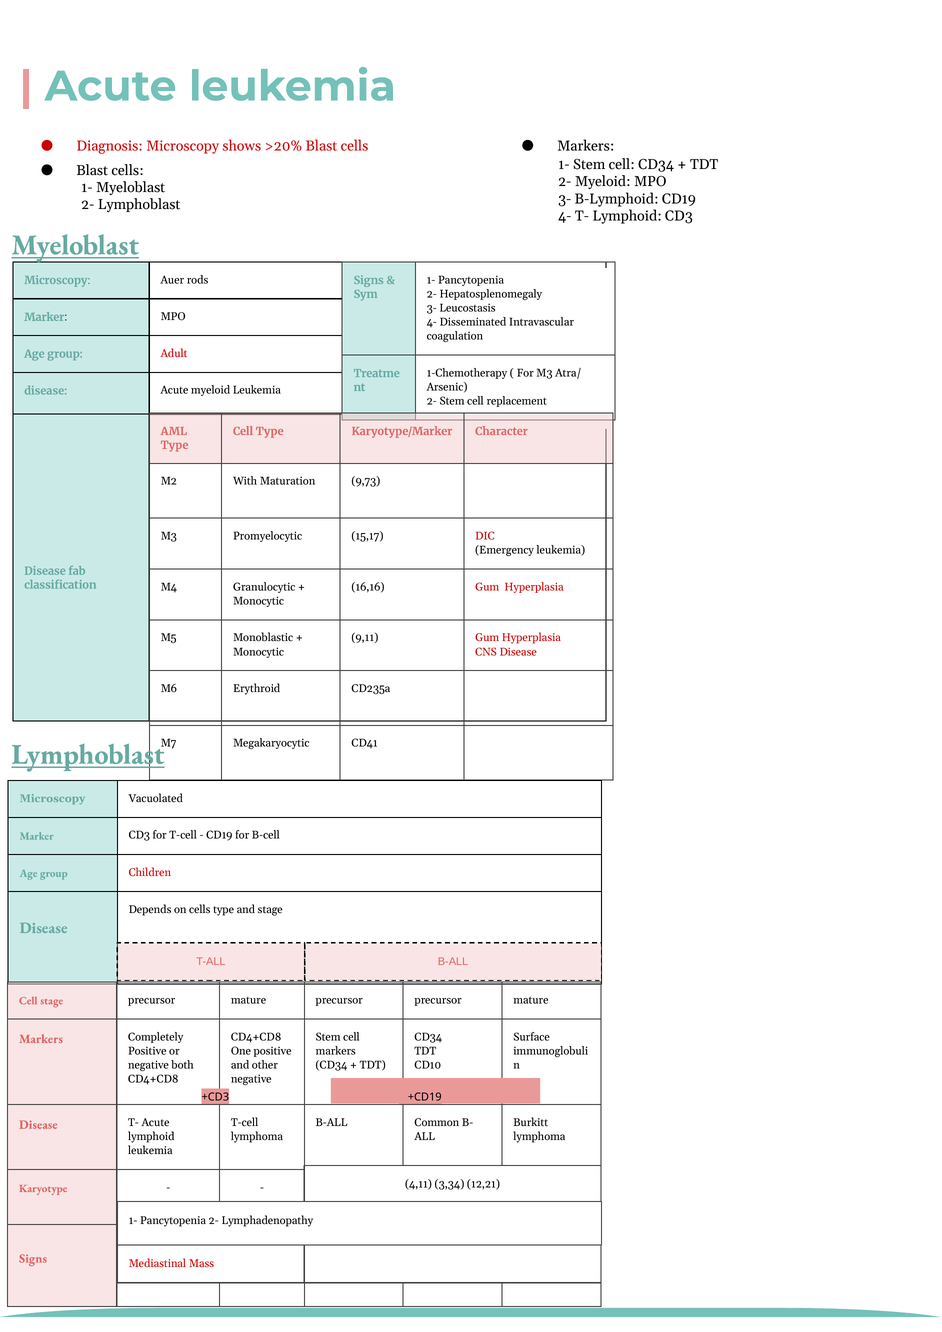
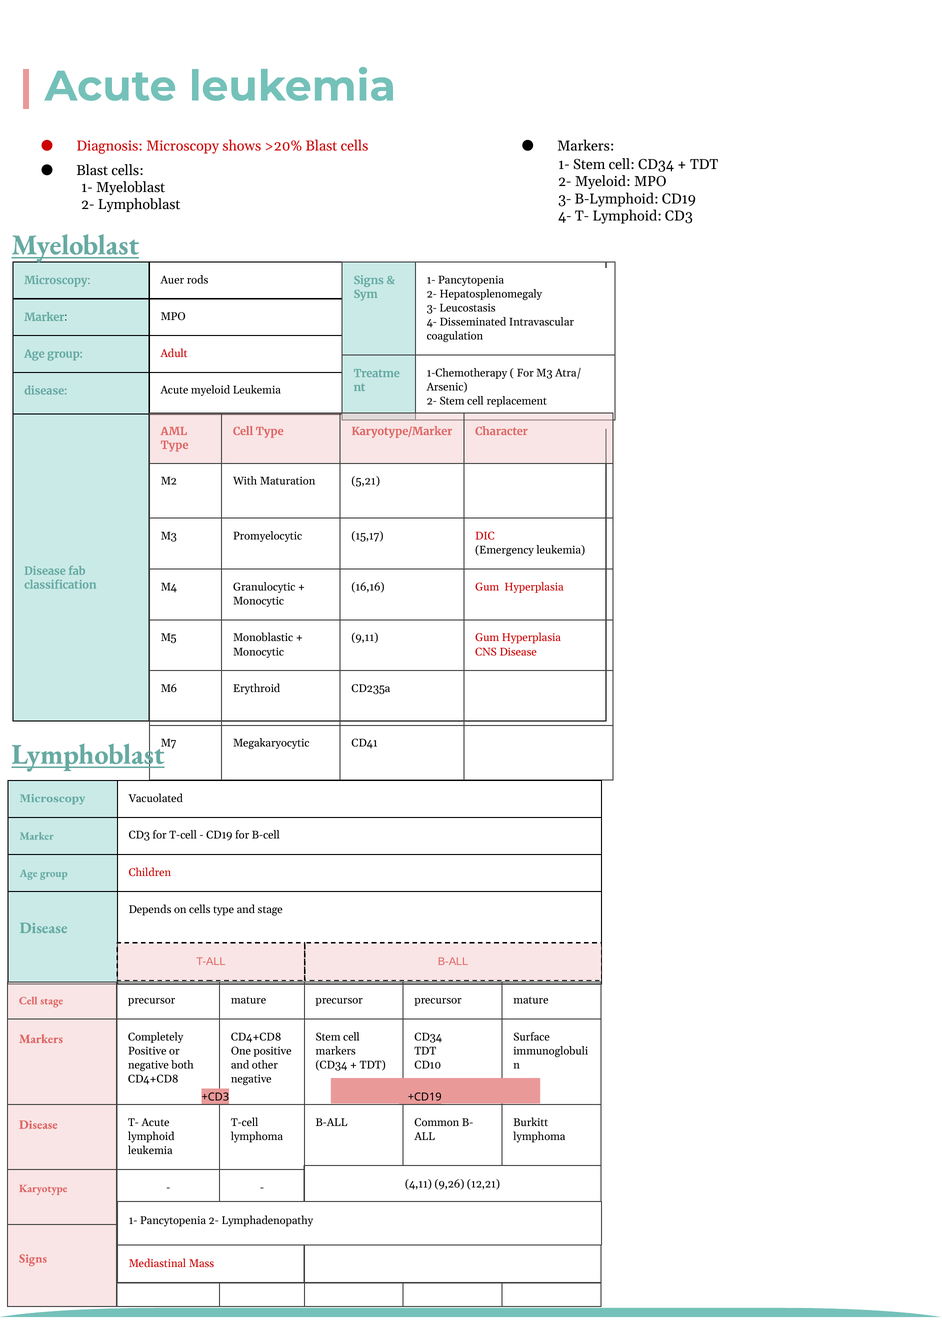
9,73: 9,73 -> 5,21 (366, 481)
3,34: 3,34 -> 9,26 (449, 1185)
